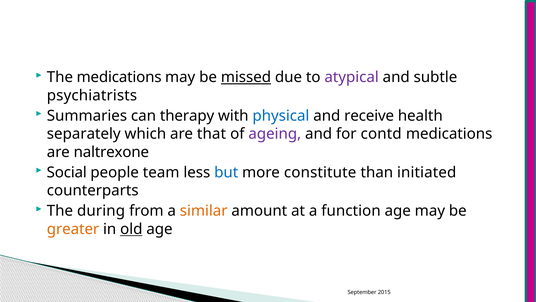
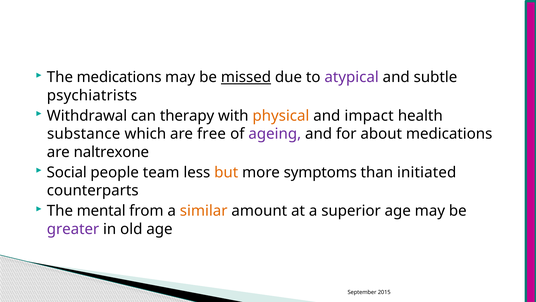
Summaries: Summaries -> Withdrawal (87, 116)
physical colour: blue -> orange (281, 116)
receive: receive -> impact (369, 116)
separately: separately -> substance (84, 134)
that: that -> free (211, 134)
contd: contd -> about (381, 134)
but colour: blue -> orange (226, 172)
constitute: constitute -> symptoms (320, 172)
during: during -> mental (101, 211)
function: function -> superior (351, 211)
greater colour: orange -> purple (73, 229)
old underline: present -> none (131, 229)
